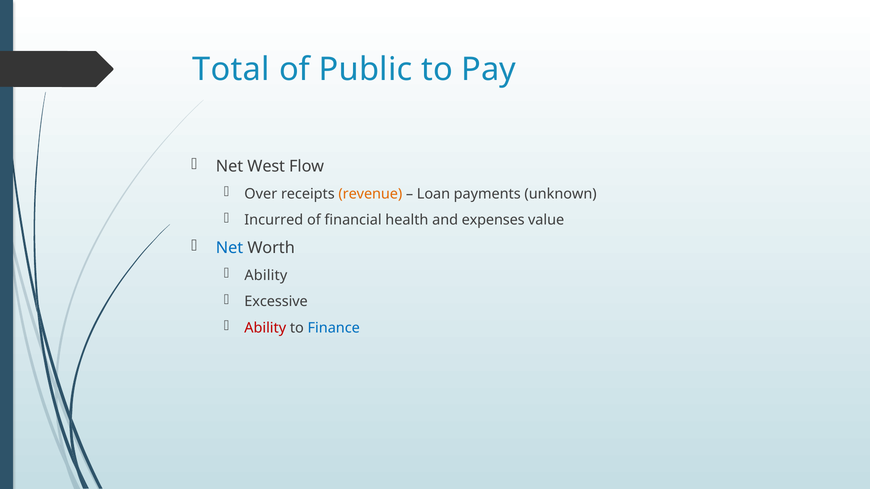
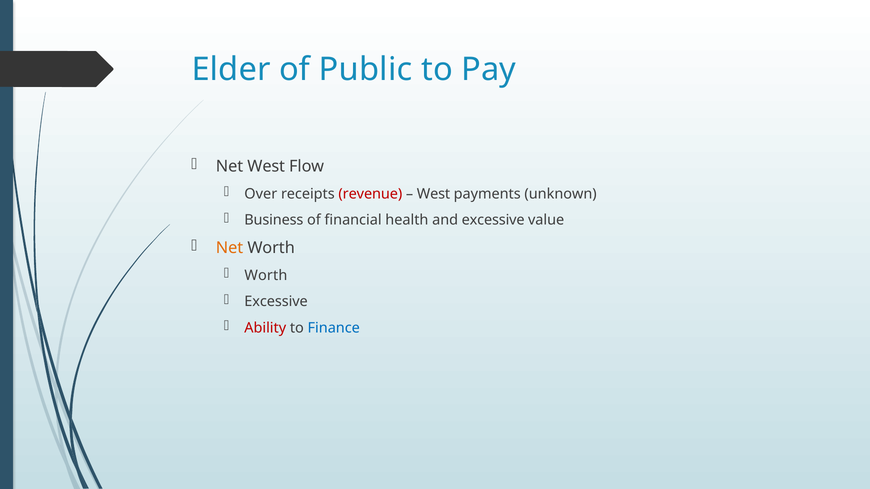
Total: Total -> Elder (231, 70)
revenue colour: orange -> red (370, 194)
Loan: Loan -> West (434, 194)
Incurred: Incurred -> Business (274, 220)
and expenses: expenses -> excessive (493, 220)
Net colour: blue -> orange (229, 248)
Ability: Ability -> Worth (266, 275)
